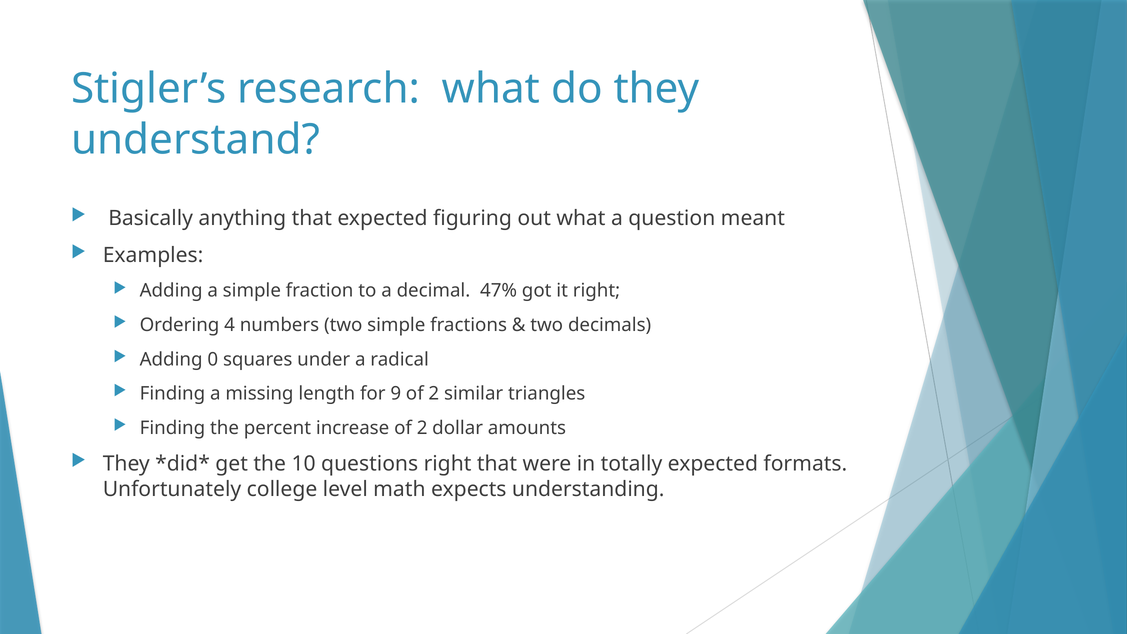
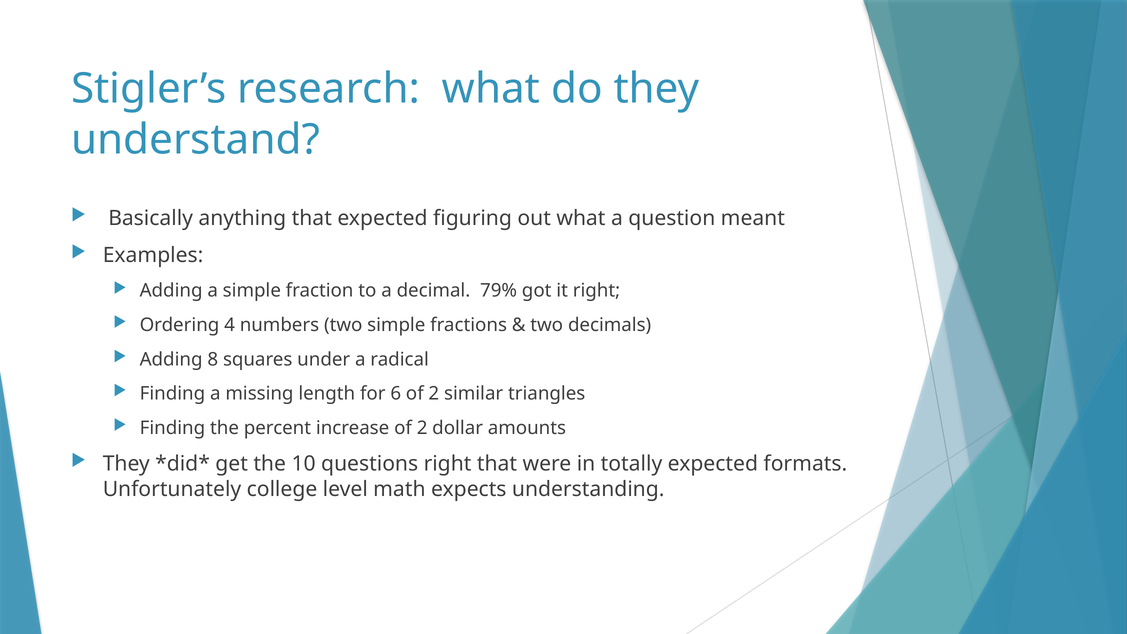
47%: 47% -> 79% (499, 291)
0: 0 -> 8 (213, 359)
9: 9 -> 6 (396, 394)
